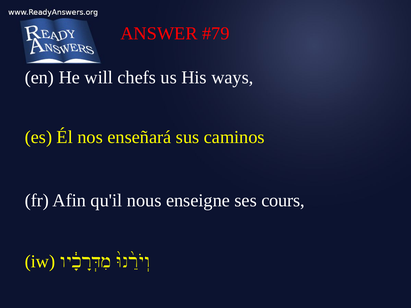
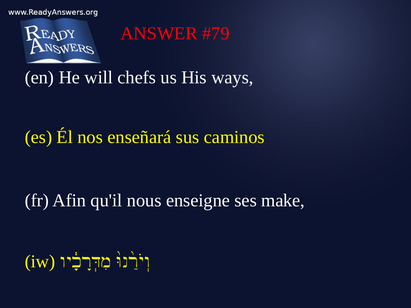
cours: cours -> make (283, 201)
